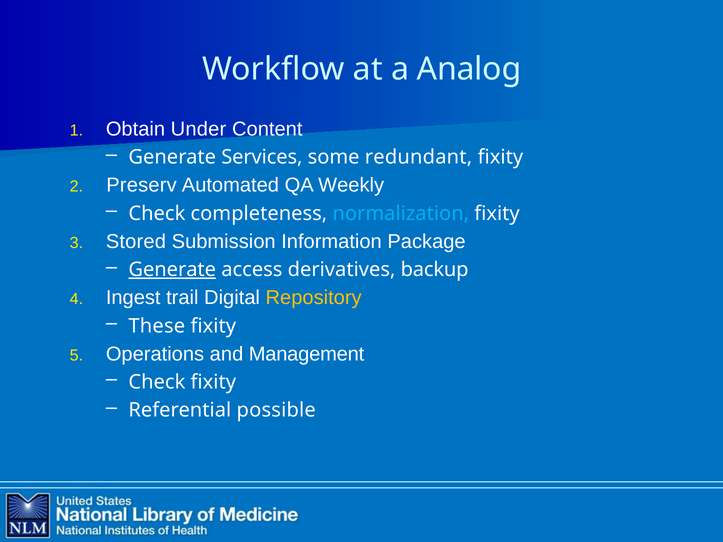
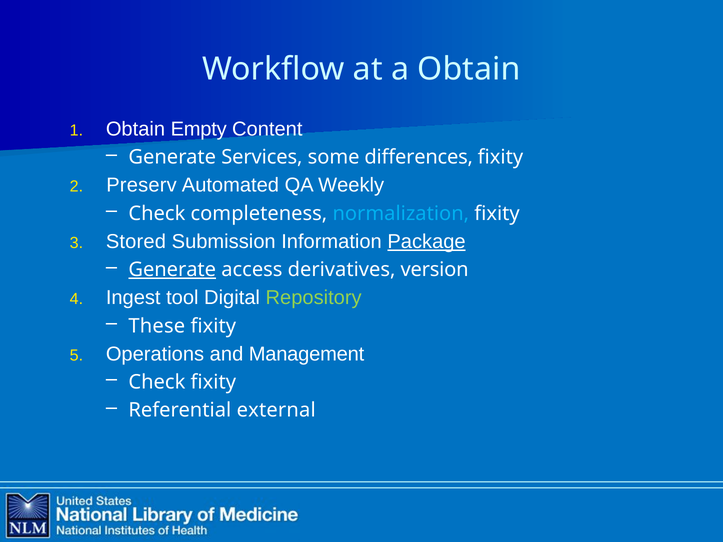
a Analog: Analog -> Obtain (469, 69)
Under: Under -> Empty (199, 129)
redundant: redundant -> differences (419, 157)
Package underline: none -> present (427, 242)
backup: backup -> version (435, 270)
trail: trail -> tool (182, 298)
Repository colour: yellow -> light green (314, 298)
possible: possible -> external (276, 410)
